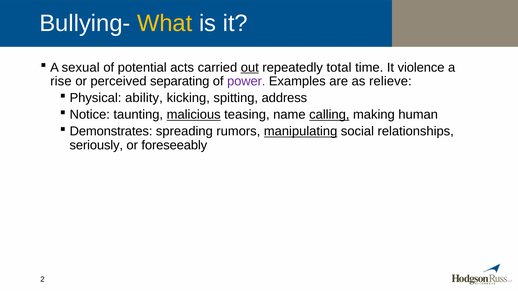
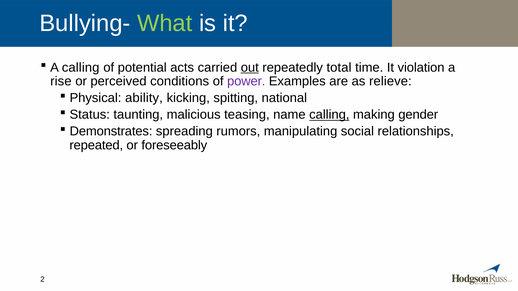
What colour: yellow -> light green (165, 24)
A sexual: sexual -> calling (81, 68)
violence: violence -> violation (421, 68)
separating: separating -> conditions (180, 81)
address: address -> national (284, 98)
Notice: Notice -> Status (90, 115)
malicious underline: present -> none (194, 115)
human: human -> gender (418, 115)
manipulating underline: present -> none (301, 131)
seriously: seriously -> repeated (96, 145)
